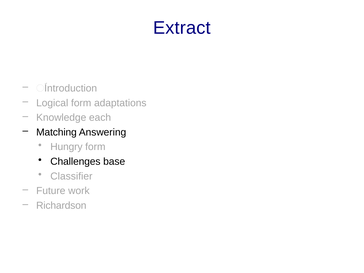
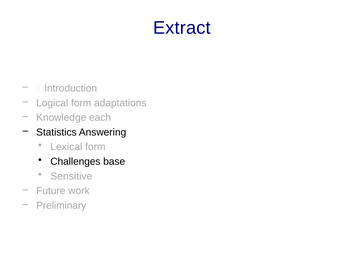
Matching: Matching -> Statistics (56, 132)
Hungry: Hungry -> Lexical (66, 147)
Classifier: Classifier -> Sensitive (71, 176)
Richardson: Richardson -> Preliminary (61, 206)
